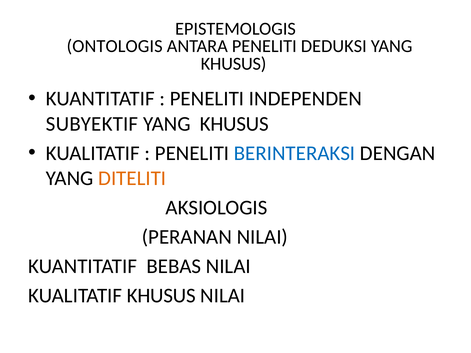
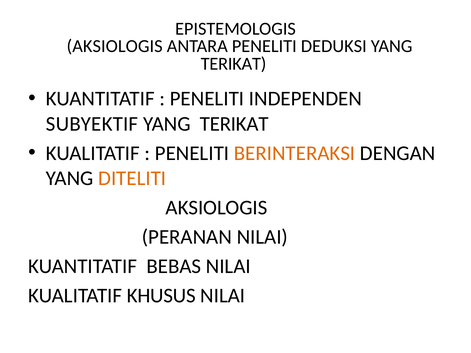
ONTOLOGIS: ONTOLOGIS -> AKSIOLOGIS (115, 46)
KHUSUS: KHUSUS -> TERIKAT (234, 64)
KHUSUS: KHUSUS -> TERIKAT (234, 124)
BERINTERAKSI colour: blue -> orange (295, 153)
